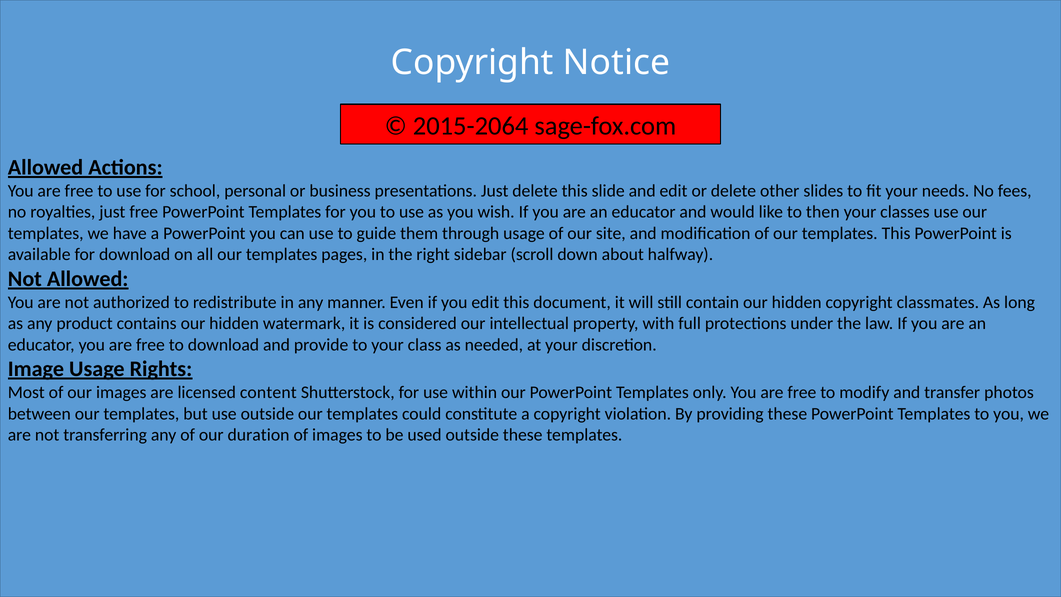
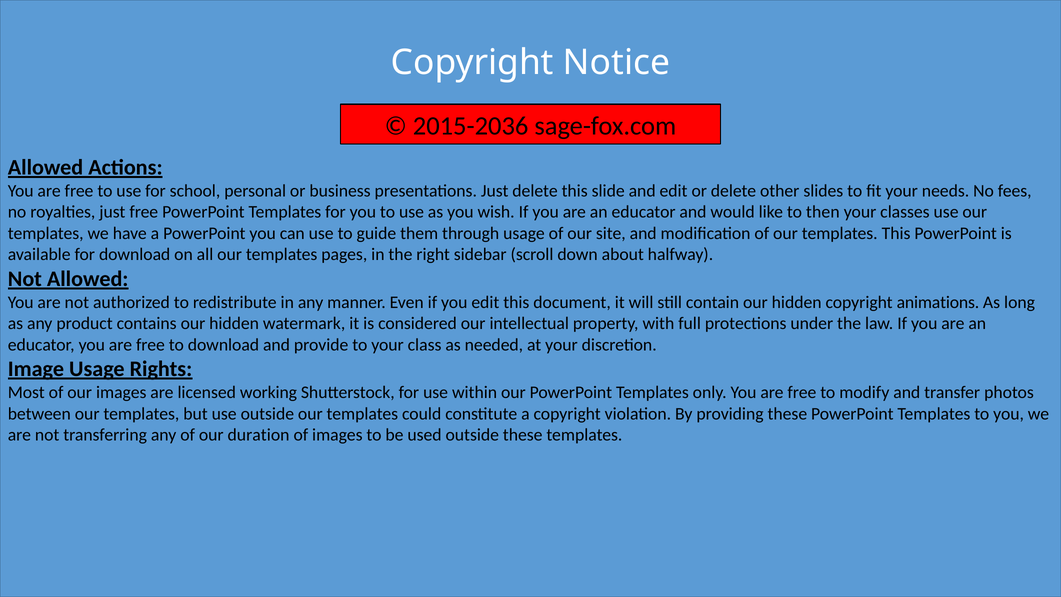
2015-2064: 2015-2064 -> 2015-2036 (471, 126)
classmates: classmates -> animations (938, 302)
content: content -> working (268, 392)
